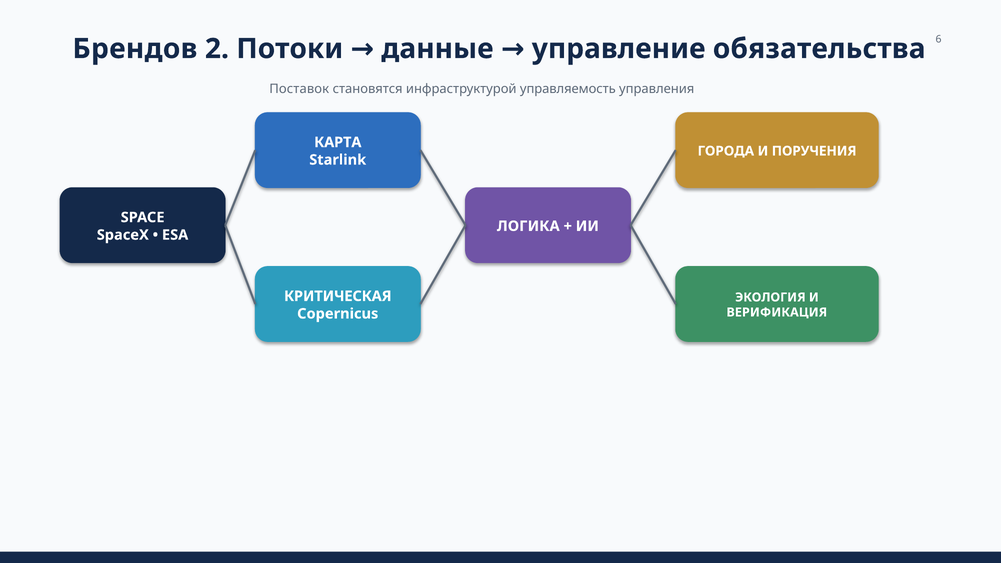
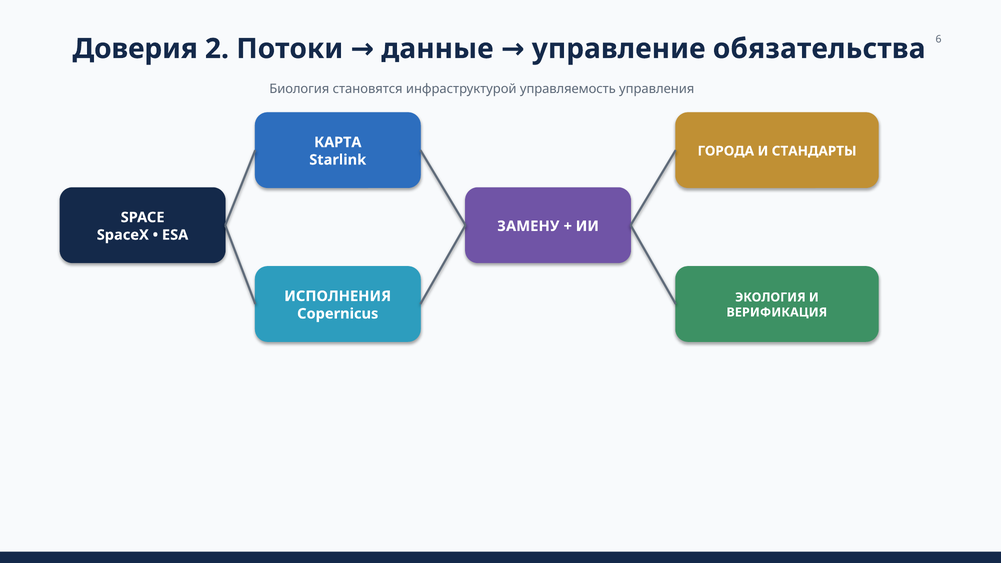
Брендов: Брендов -> Доверия (135, 49)
Поставок: Поставок -> Биология (299, 89)
ПОРУЧЕНИЯ: ПОРУЧЕНИЯ -> СТАНДАРТЫ (814, 151)
ЛОГИКА: ЛОГИКА -> ЗАМЕНУ (528, 226)
КРИТИЧЕСКАЯ: КРИТИЧЕСКАЯ -> ИСПОЛНЕНИЯ (338, 296)
